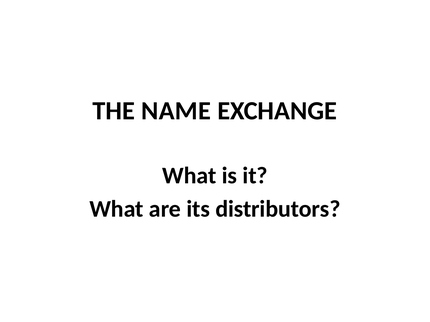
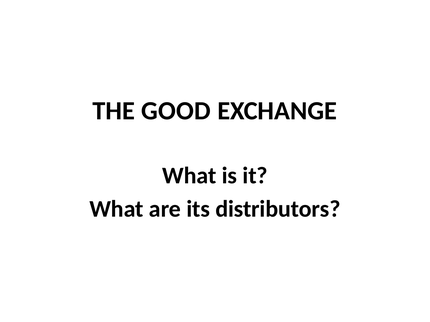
NAME: NAME -> GOOD (176, 111)
